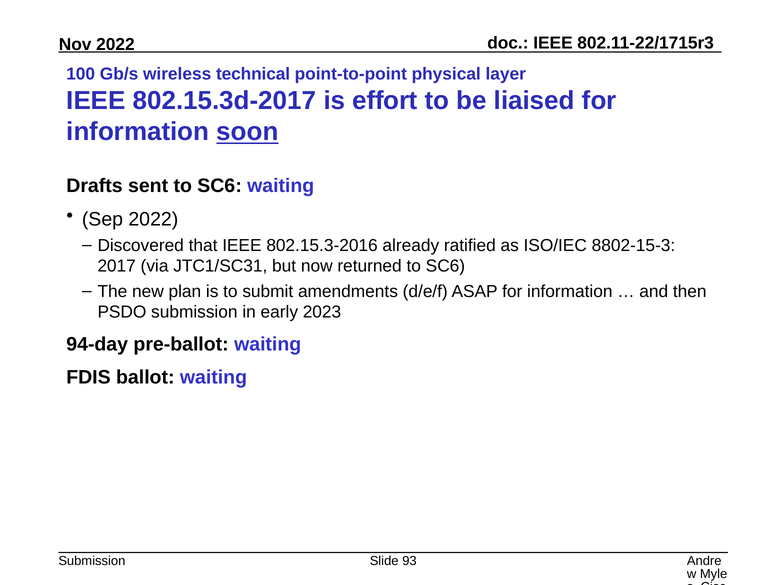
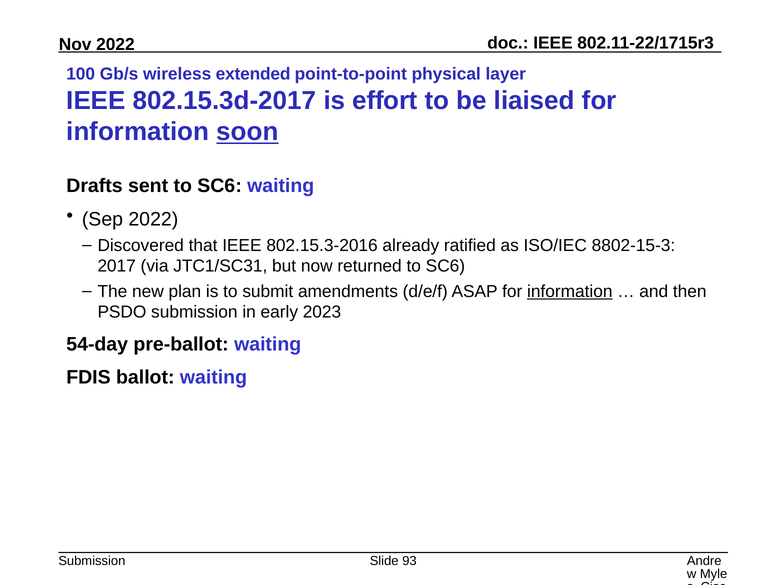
technical: technical -> extended (253, 74)
information underline: none -> present (570, 291)
94-day: 94-day -> 54-day (97, 344)
